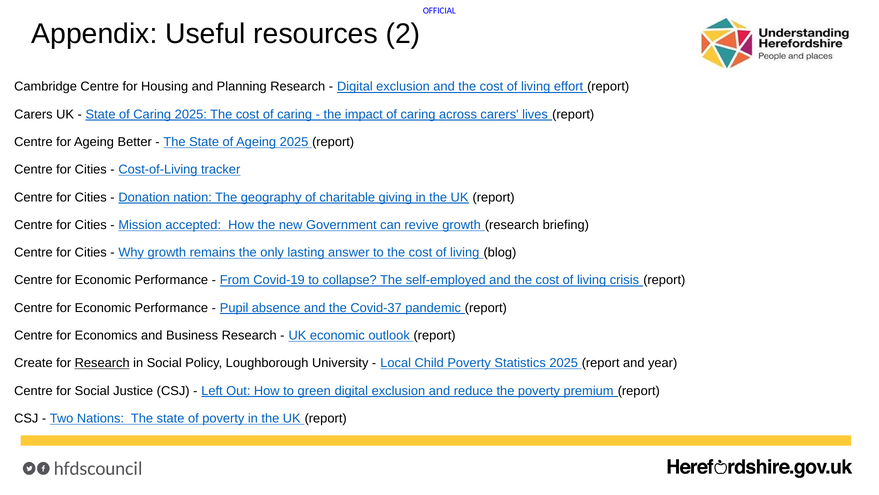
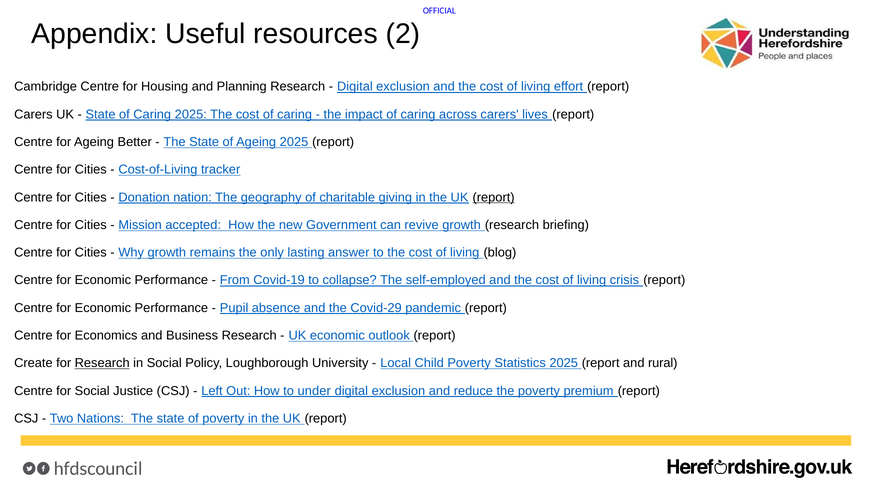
report underline: none -> present (494, 197)
Covid-37: Covid-37 -> Covid-29 (376, 308)
year: year -> rural (663, 363)
green: green -> under (314, 390)
